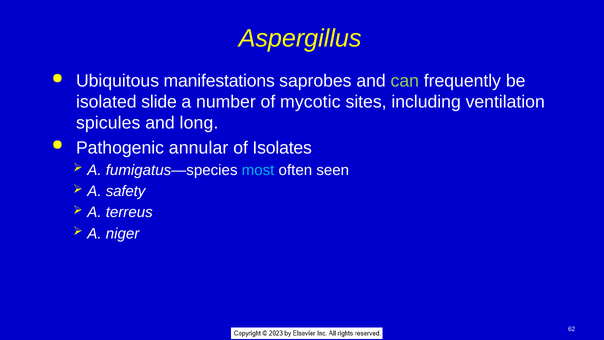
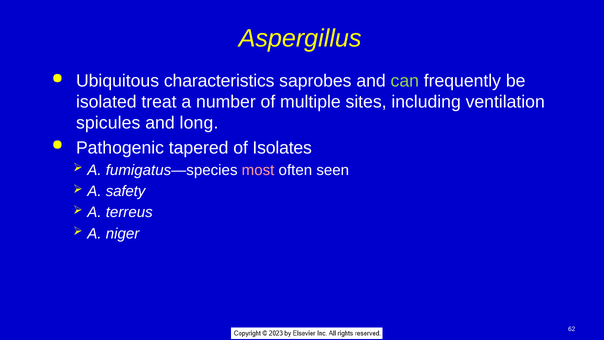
manifestations: manifestations -> characteristics (219, 81)
slide: slide -> treat (159, 102)
mycotic: mycotic -> multiple (310, 102)
annular: annular -> tapered (199, 148)
most colour: light blue -> pink (258, 170)
